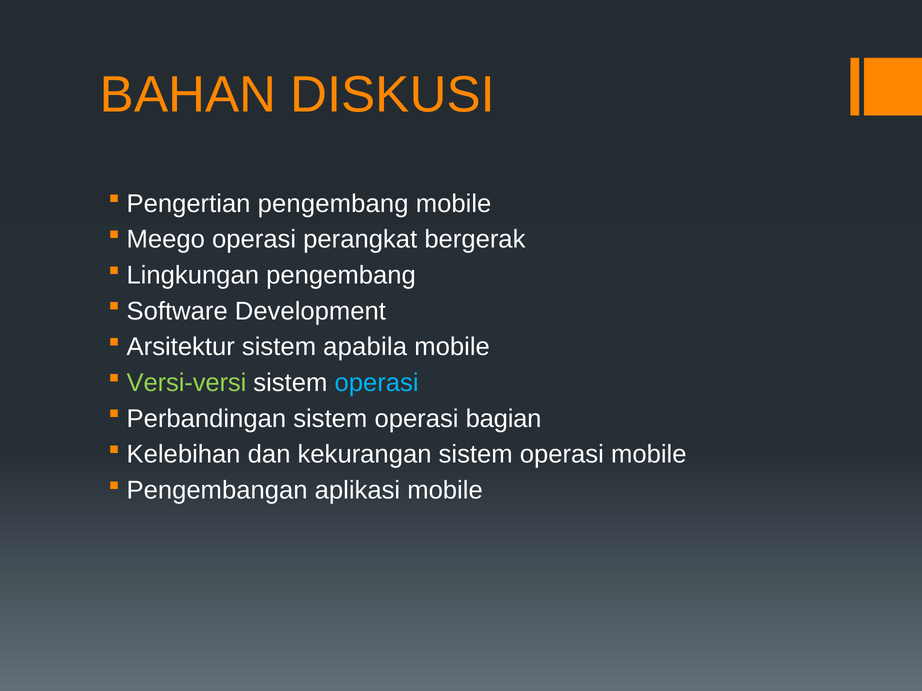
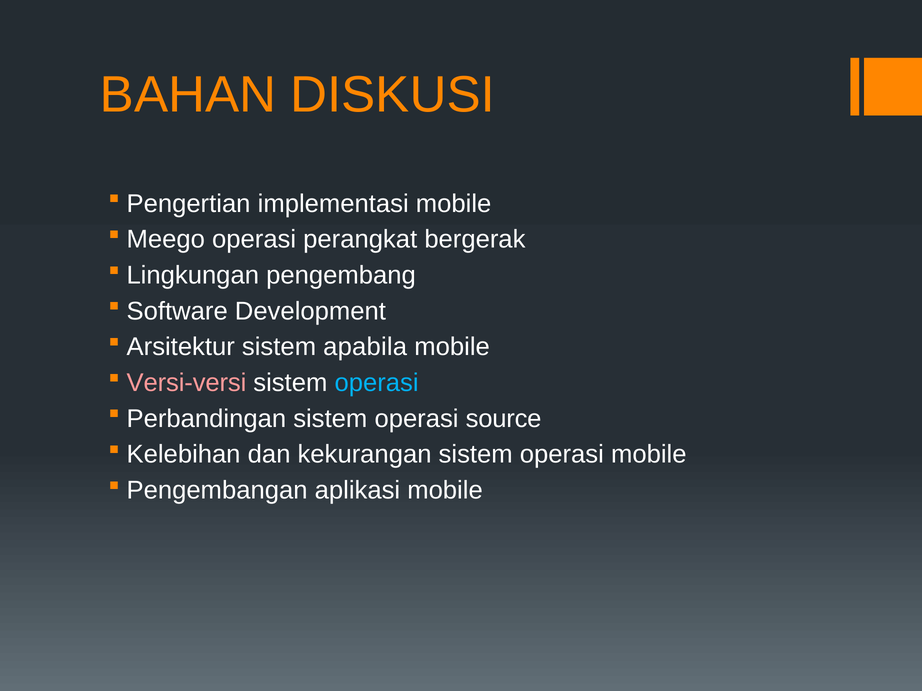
Pengertian pengembang: pengembang -> implementasi (333, 204)
Versi-versi colour: light green -> pink (186, 383)
bagian: bagian -> source (504, 419)
